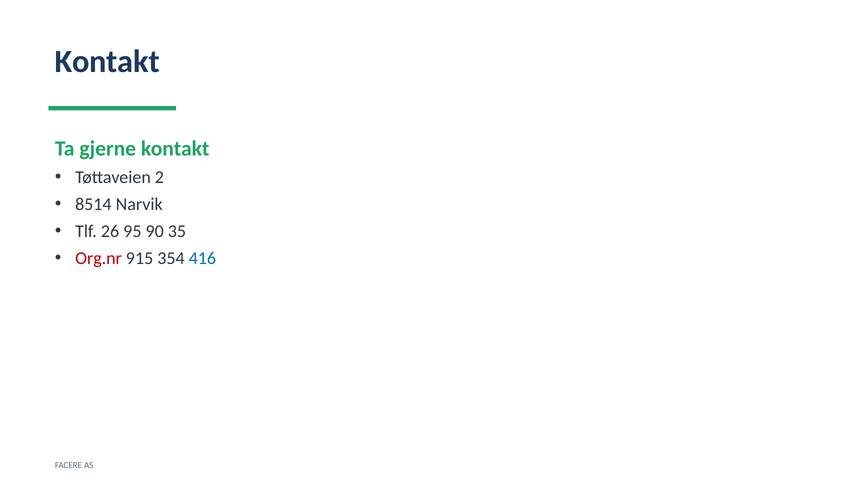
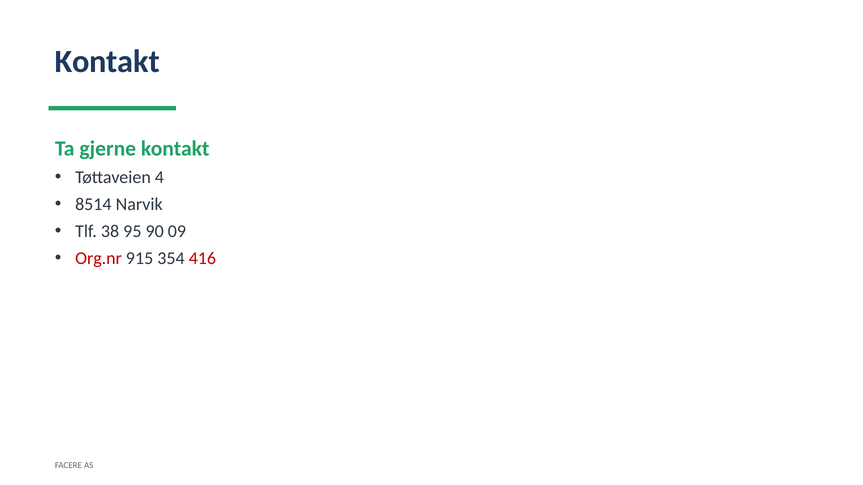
2: 2 -> 4 (159, 177)
26: 26 -> 38 (110, 231)
35: 35 -> 09 (177, 231)
416 colour: blue -> red (202, 258)
